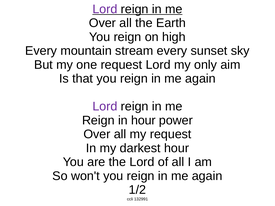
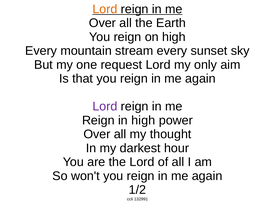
Lord colour: purple -> orange (105, 9)
in hour: hour -> high (143, 120)
my request: request -> thought (171, 134)
